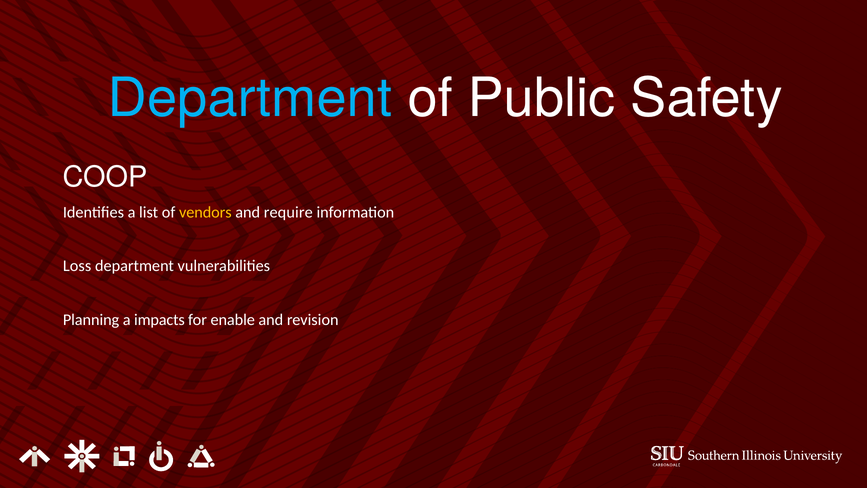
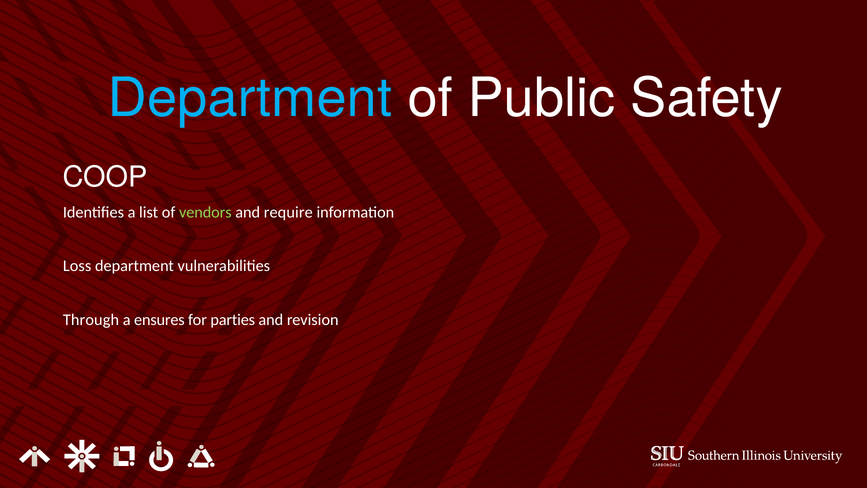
vendors colour: yellow -> light green (205, 212)
Planning: Planning -> Through (91, 320)
impacts: impacts -> ensures (159, 320)
enable: enable -> parties (233, 320)
